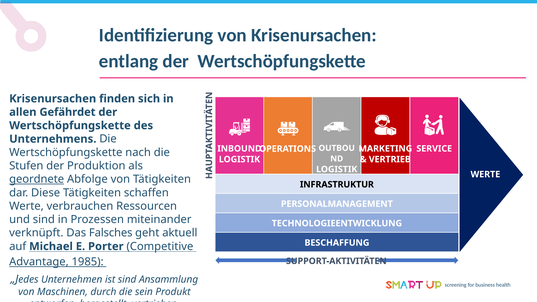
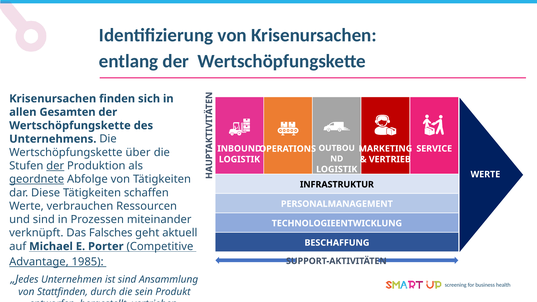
Gefährdet: Gefährdet -> Gesamten (68, 112)
nach: nach -> über (138, 152)
der underline: none -> present (55, 166)
Maschinen: Maschinen -> Stattfinden (63, 292)
